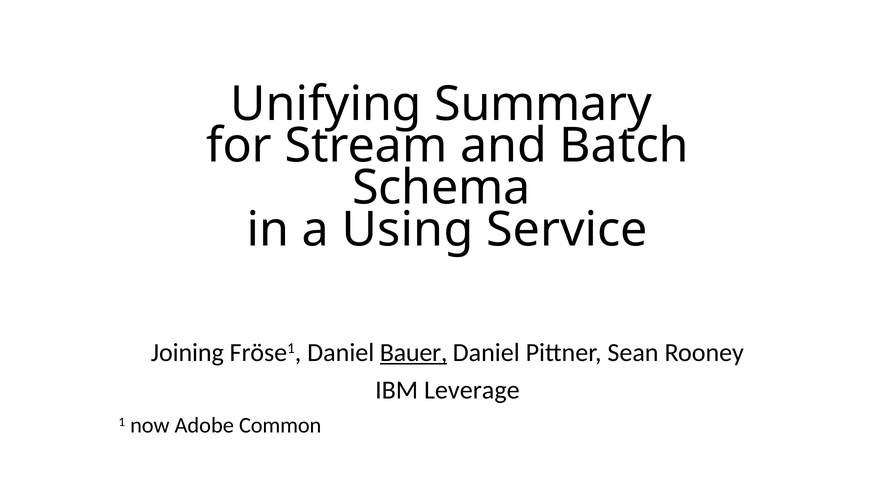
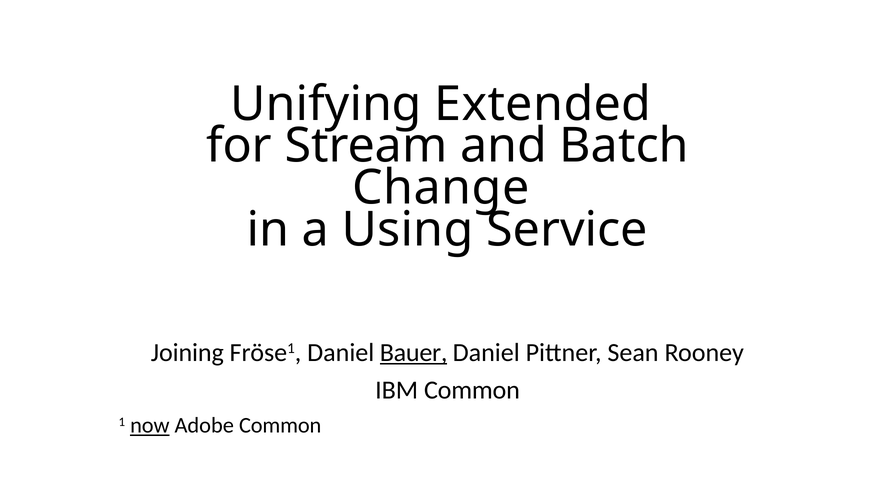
Summary: Summary -> Extended (543, 104)
Schema: Schema -> Change (441, 188)
IBM Leverage: Leverage -> Common (472, 390)
now underline: none -> present (150, 426)
